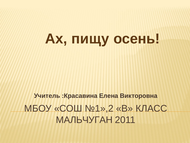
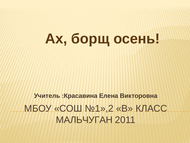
пищу: пищу -> борщ (90, 39)
